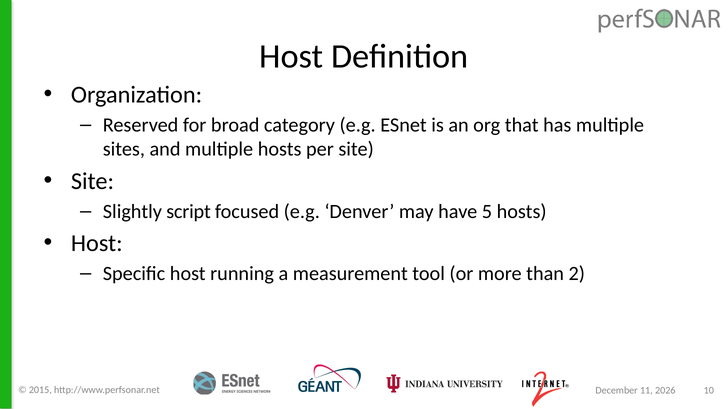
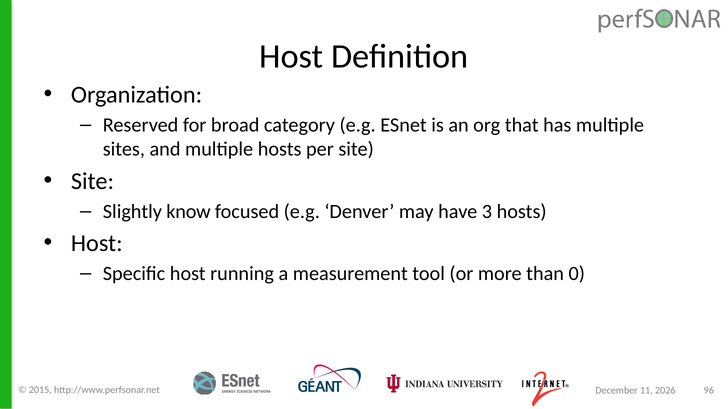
script: script -> know (189, 212)
5: 5 -> 3 (487, 212)
2: 2 -> 0 (577, 274)
10: 10 -> 96 (709, 391)
